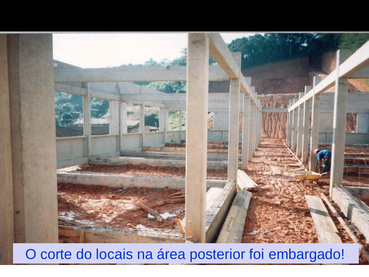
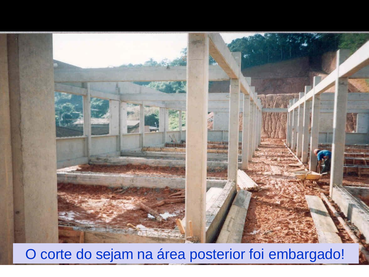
locais: locais -> sejam (115, 254)
